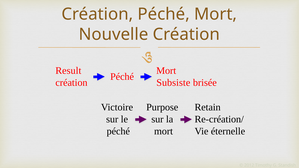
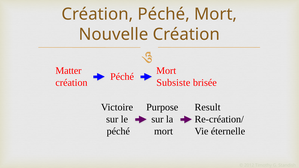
Result: Result -> Matter (68, 71)
Retain: Retain -> Result (208, 107)
